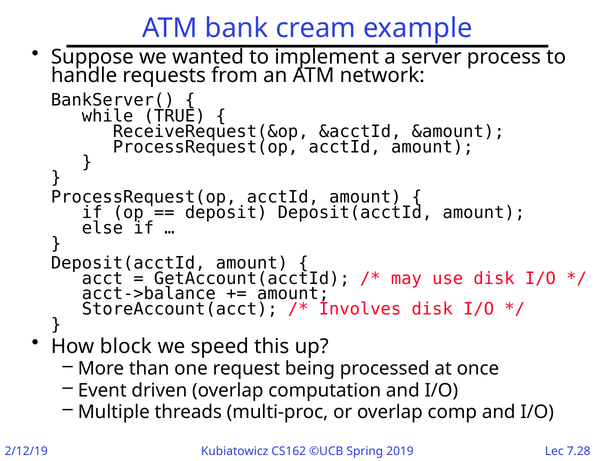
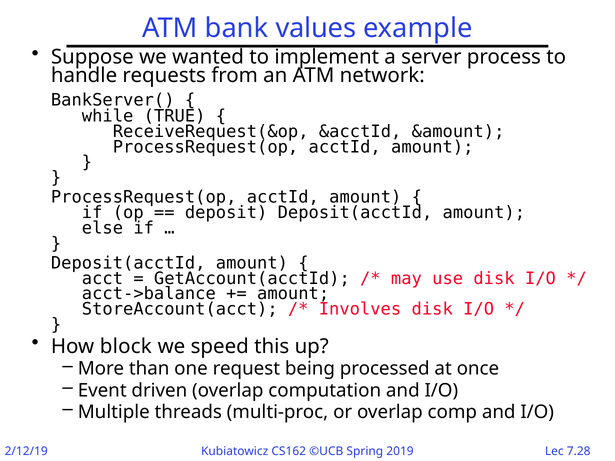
cream: cream -> values (316, 28)
